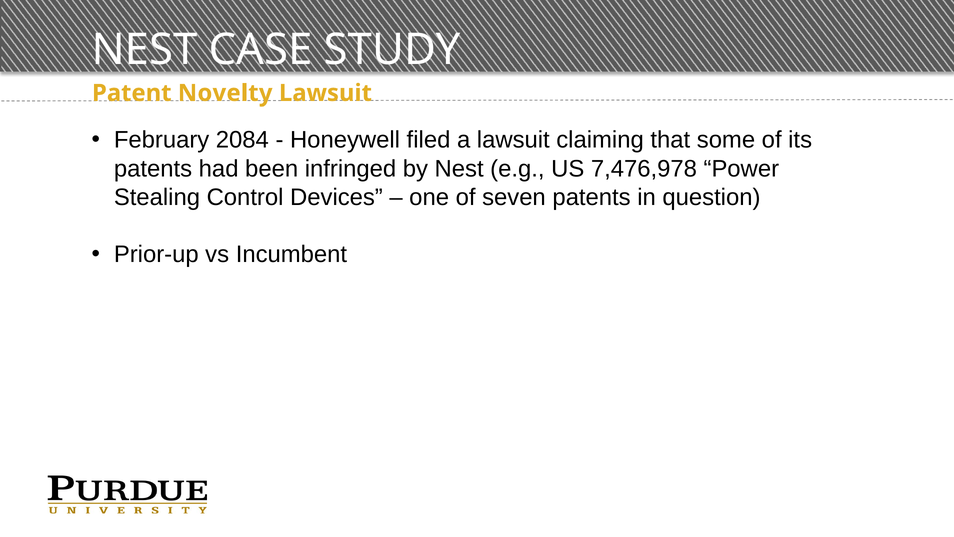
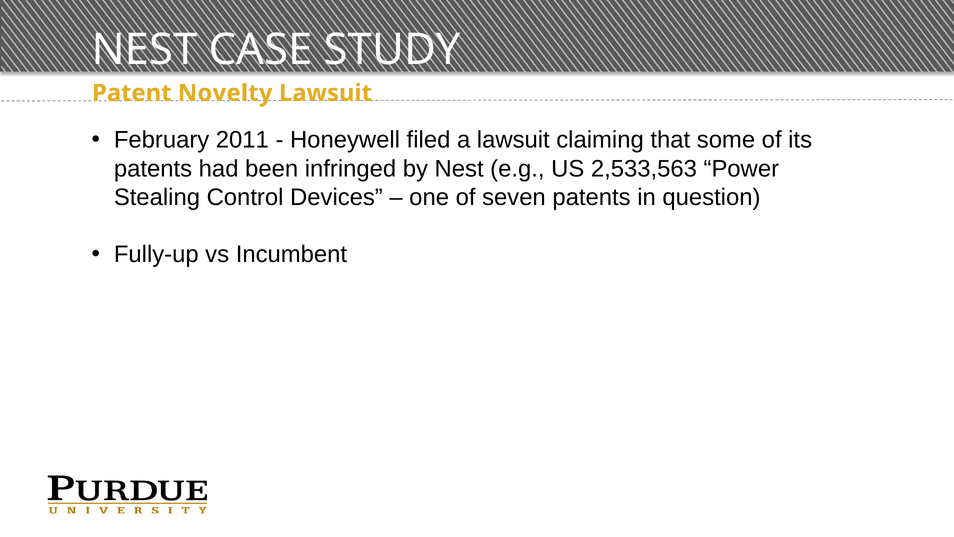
2084: 2084 -> 2011 (242, 140)
7,476,978: 7,476,978 -> 2,533,563 (644, 169)
Prior-up: Prior-up -> Fully-up (156, 254)
